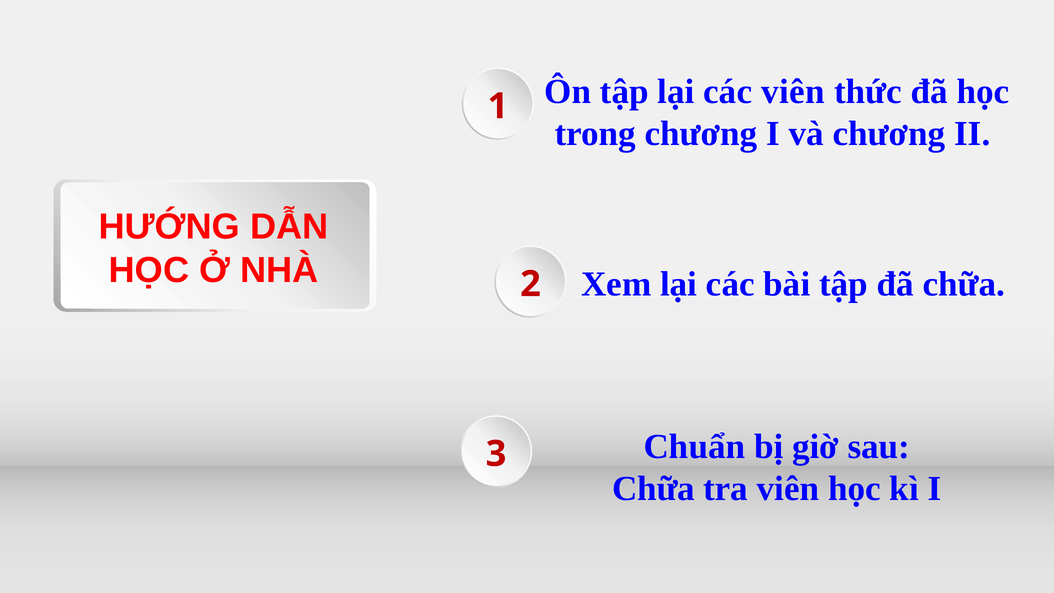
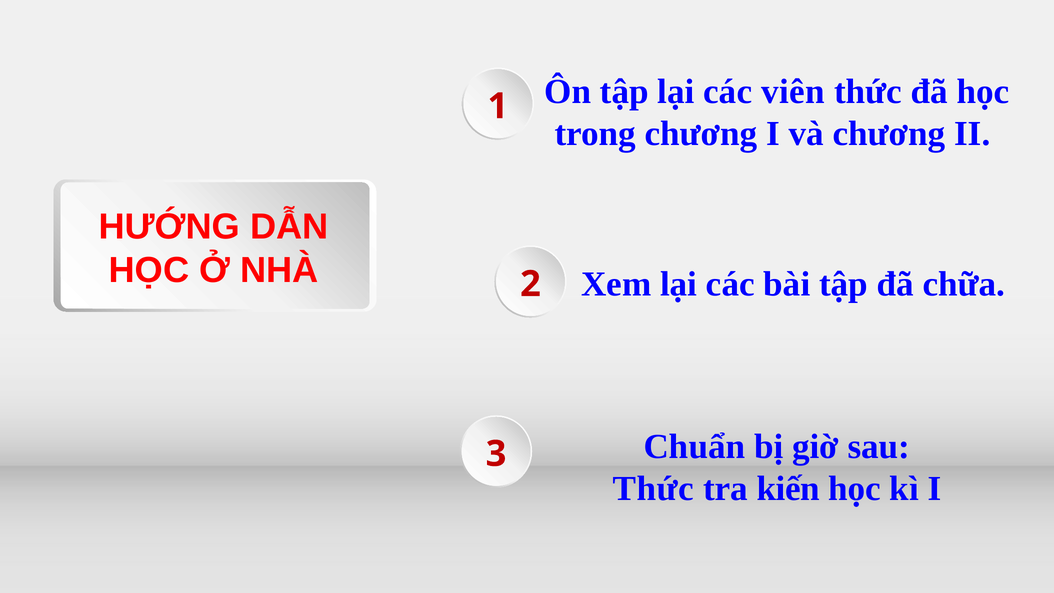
Chữa: Chữa -> Thức (653, 489)
tra viên: viên -> kiến (788, 489)
